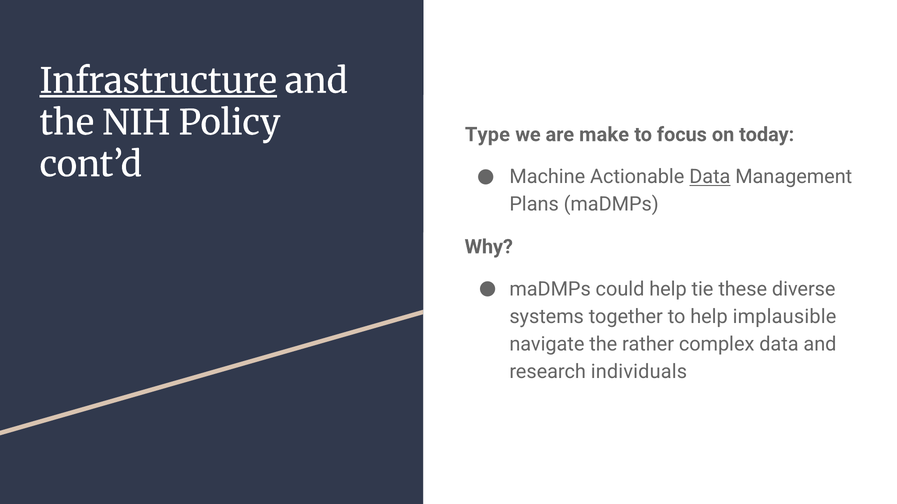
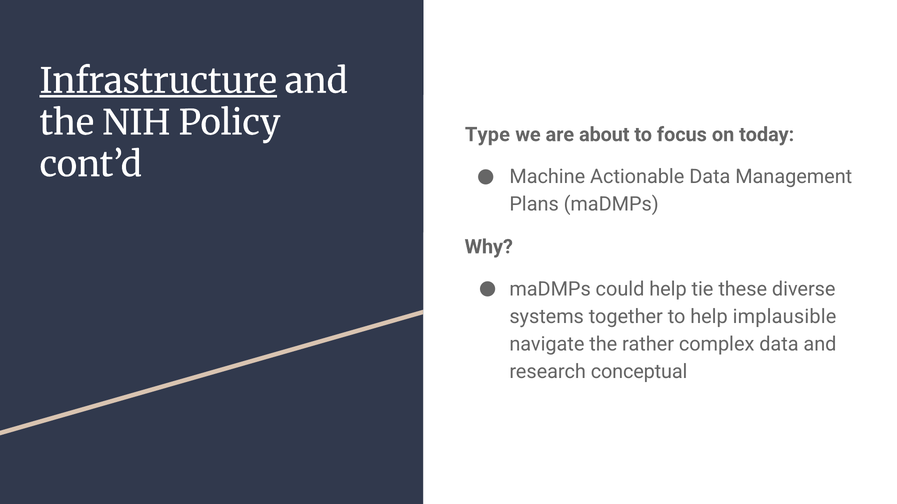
make: make -> about (604, 135)
Data underline: present -> none (710, 177)
individuals: individuals -> conceptual (639, 372)
